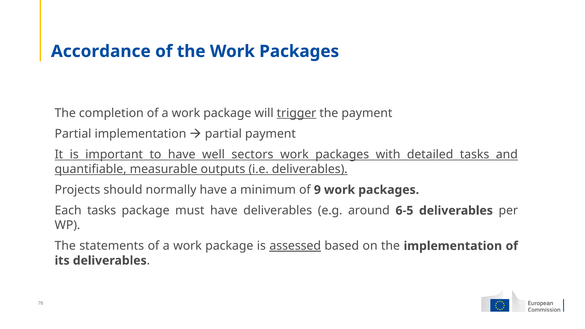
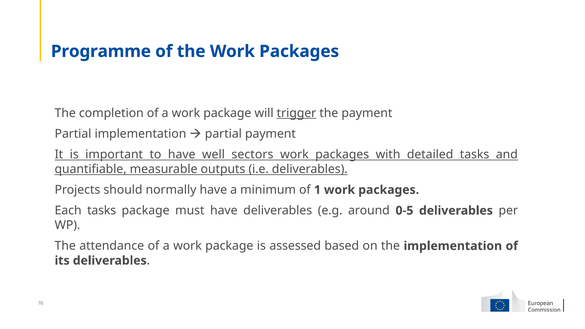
Accordance: Accordance -> Programme (101, 51)
9: 9 -> 1 (317, 190)
6-5: 6-5 -> 0-5 (404, 211)
statements: statements -> attendance (112, 246)
assessed underline: present -> none (295, 246)
